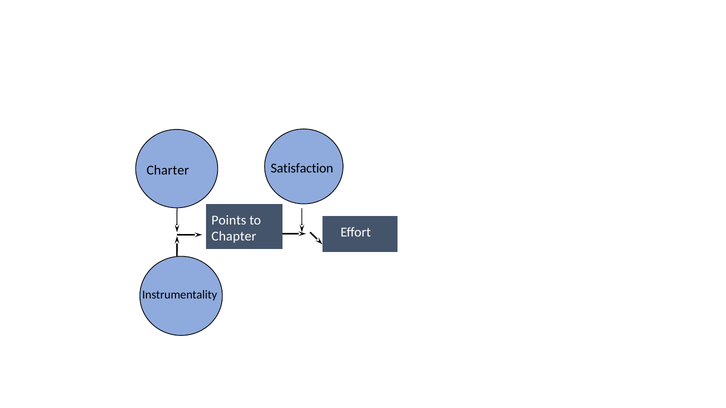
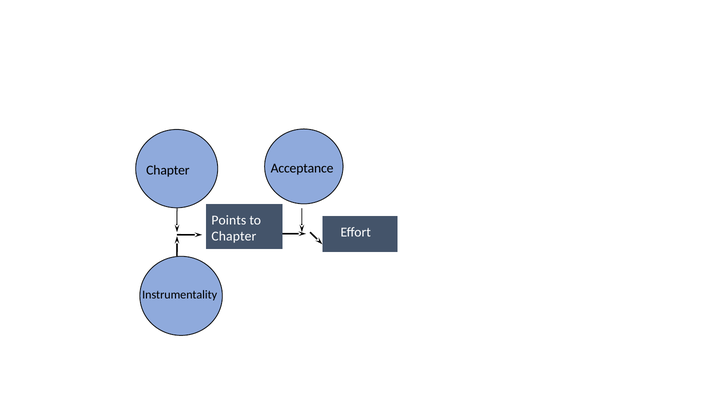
Satisfaction: Satisfaction -> Acceptance (302, 169)
Charter: Charter -> Chapter (168, 170)
